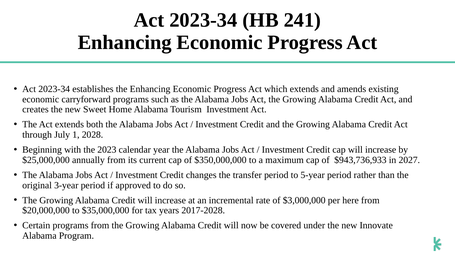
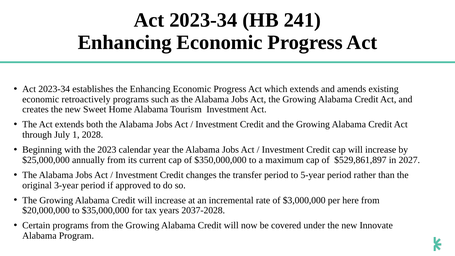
carryforward: carryforward -> retroactively (86, 99)
$943,736,933: $943,736,933 -> $529,861,897 (360, 160)
2017-2028: 2017-2028 -> 2037-2028 (203, 210)
